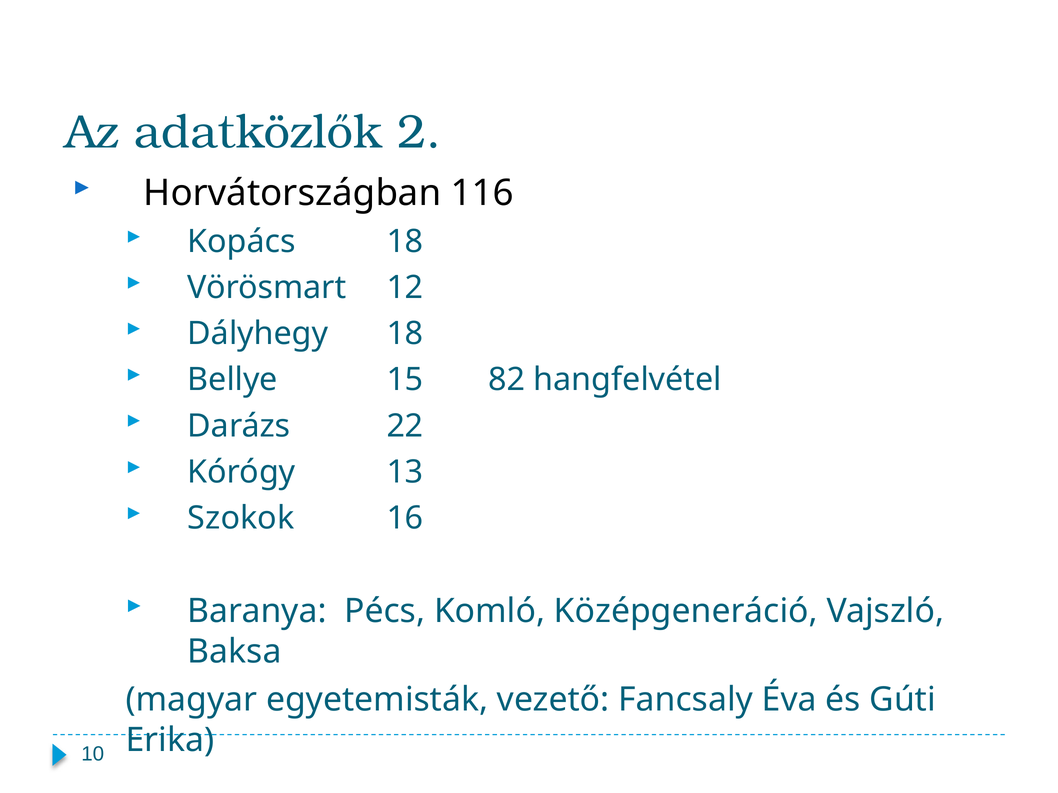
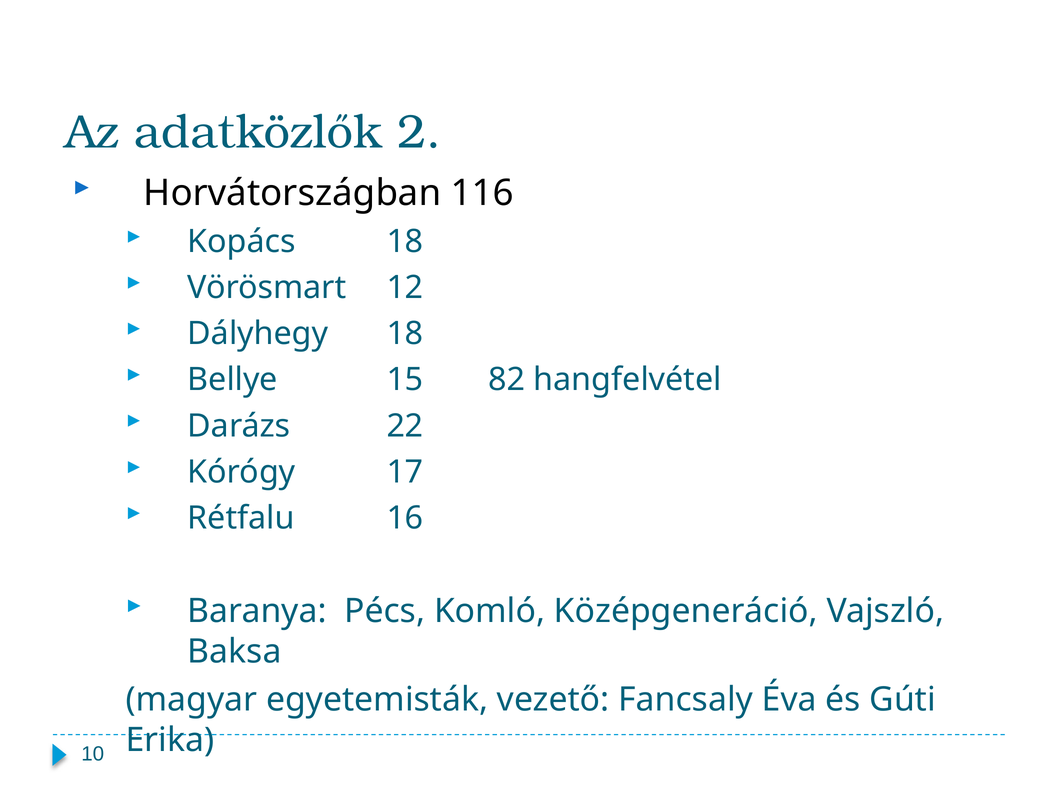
13: 13 -> 17 (405, 472)
Szokok: Szokok -> Rétfalu (241, 518)
